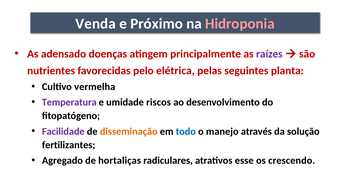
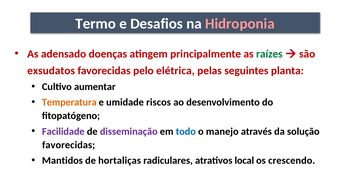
Venda: Venda -> Termo (96, 24)
Próximo: Próximo -> Desafios (157, 24)
raízes colour: purple -> green (269, 54)
nutrientes: nutrientes -> exsudatos (51, 71)
vermelha: vermelha -> aumentar (95, 87)
Temperatura colour: purple -> orange (69, 103)
disseminação colour: orange -> purple (129, 132)
fertilizantes: fertilizantes -> favorecidas (69, 145)
Agregado: Agregado -> Mantidos (62, 161)
esse: esse -> local (244, 161)
